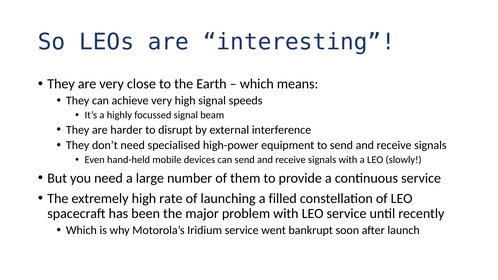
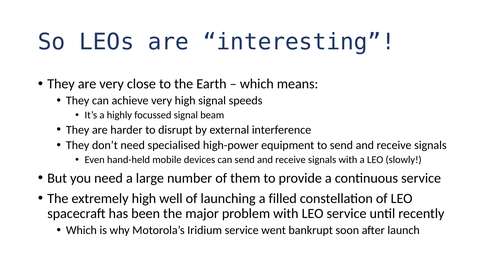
rate: rate -> well (171, 199)
